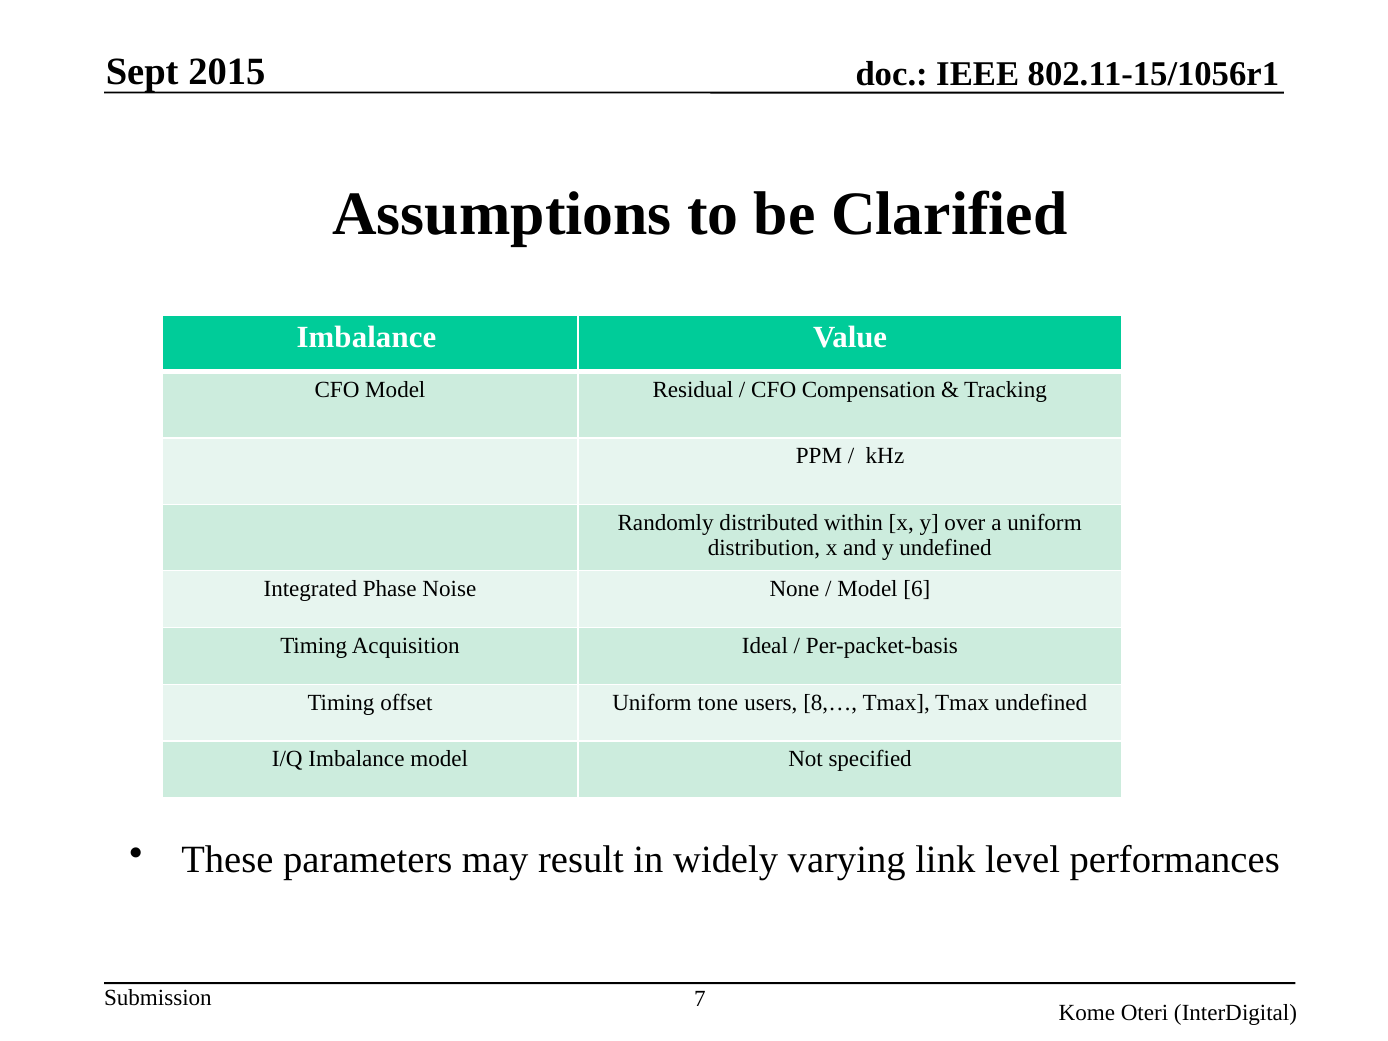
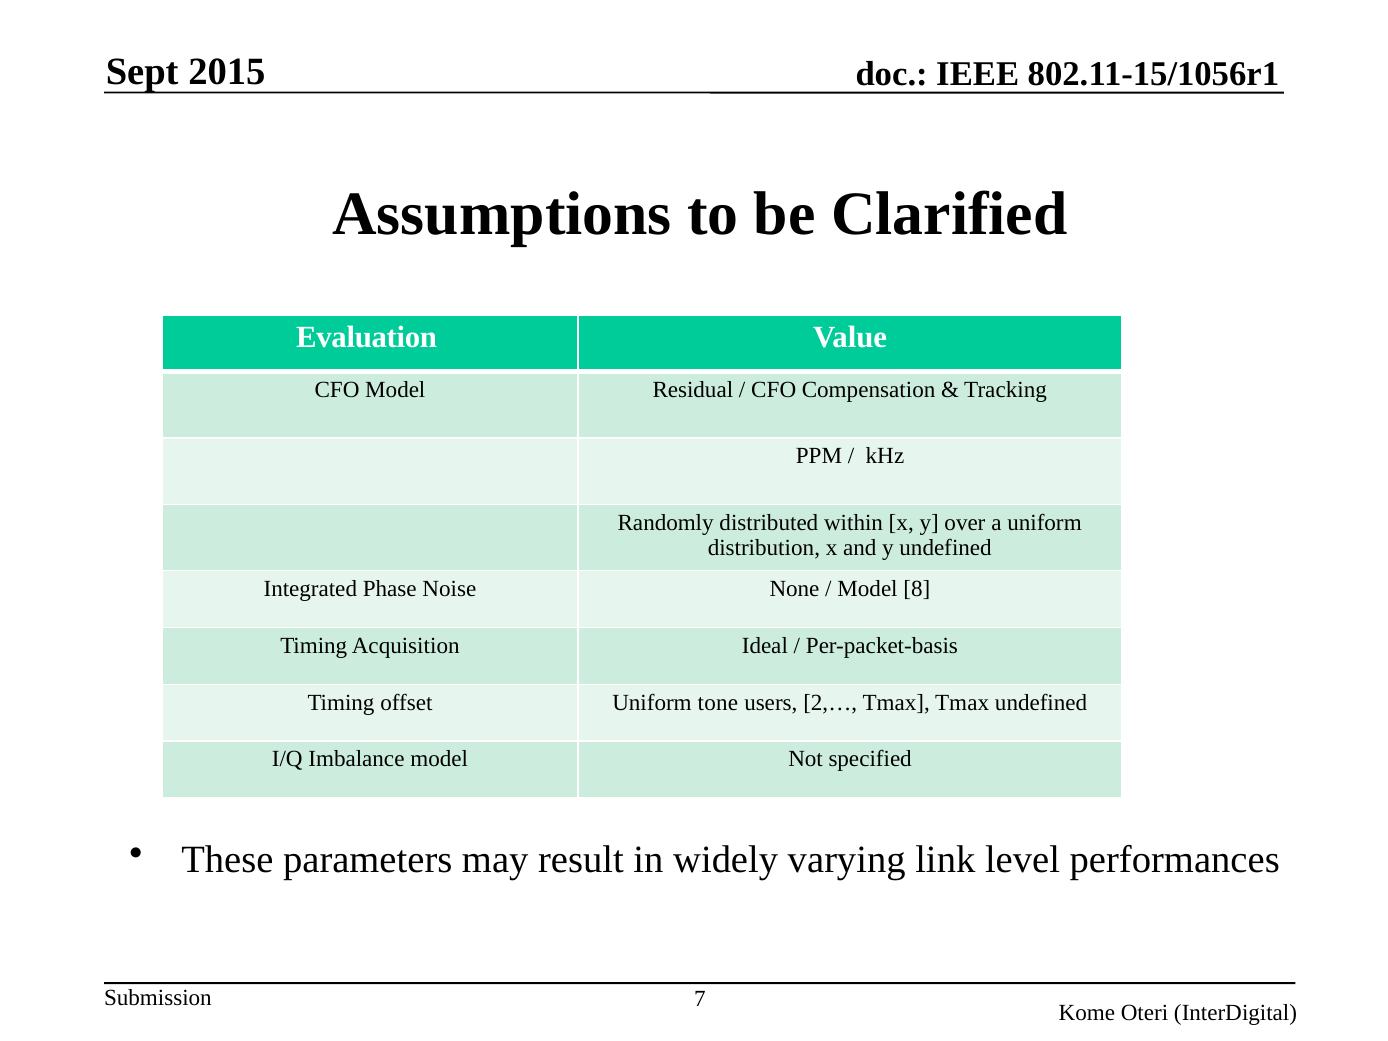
Imbalance: Imbalance -> Evaluation (367, 337)
6: 6 -> 8 (917, 589)
8,…: 8,… -> 2,… (830, 702)
